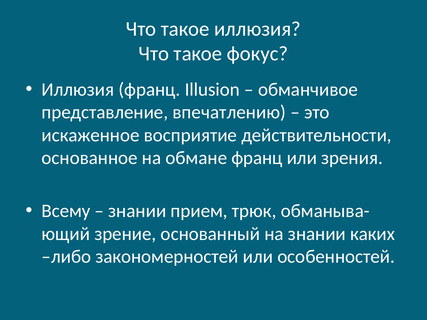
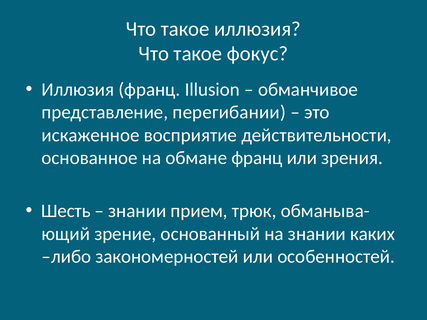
впечатлению: впечатлению -> перегибании (229, 112)
Всему: Всему -> Шесть (66, 211)
